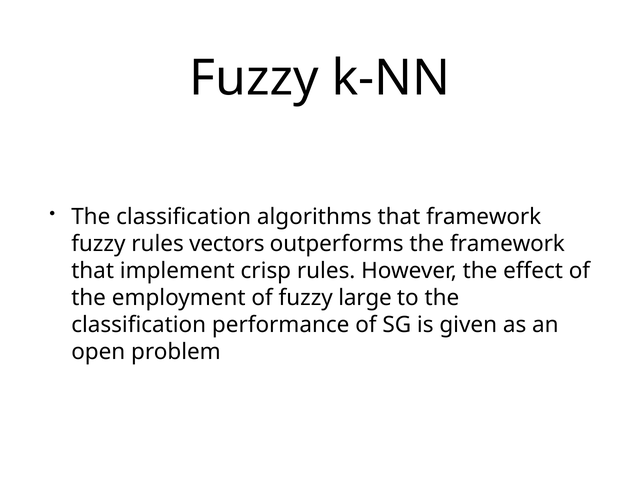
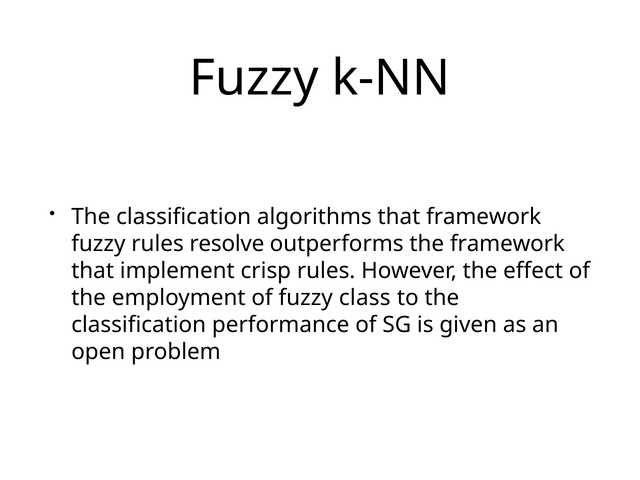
vectors: vectors -> resolve (227, 244)
large: large -> class (365, 298)
